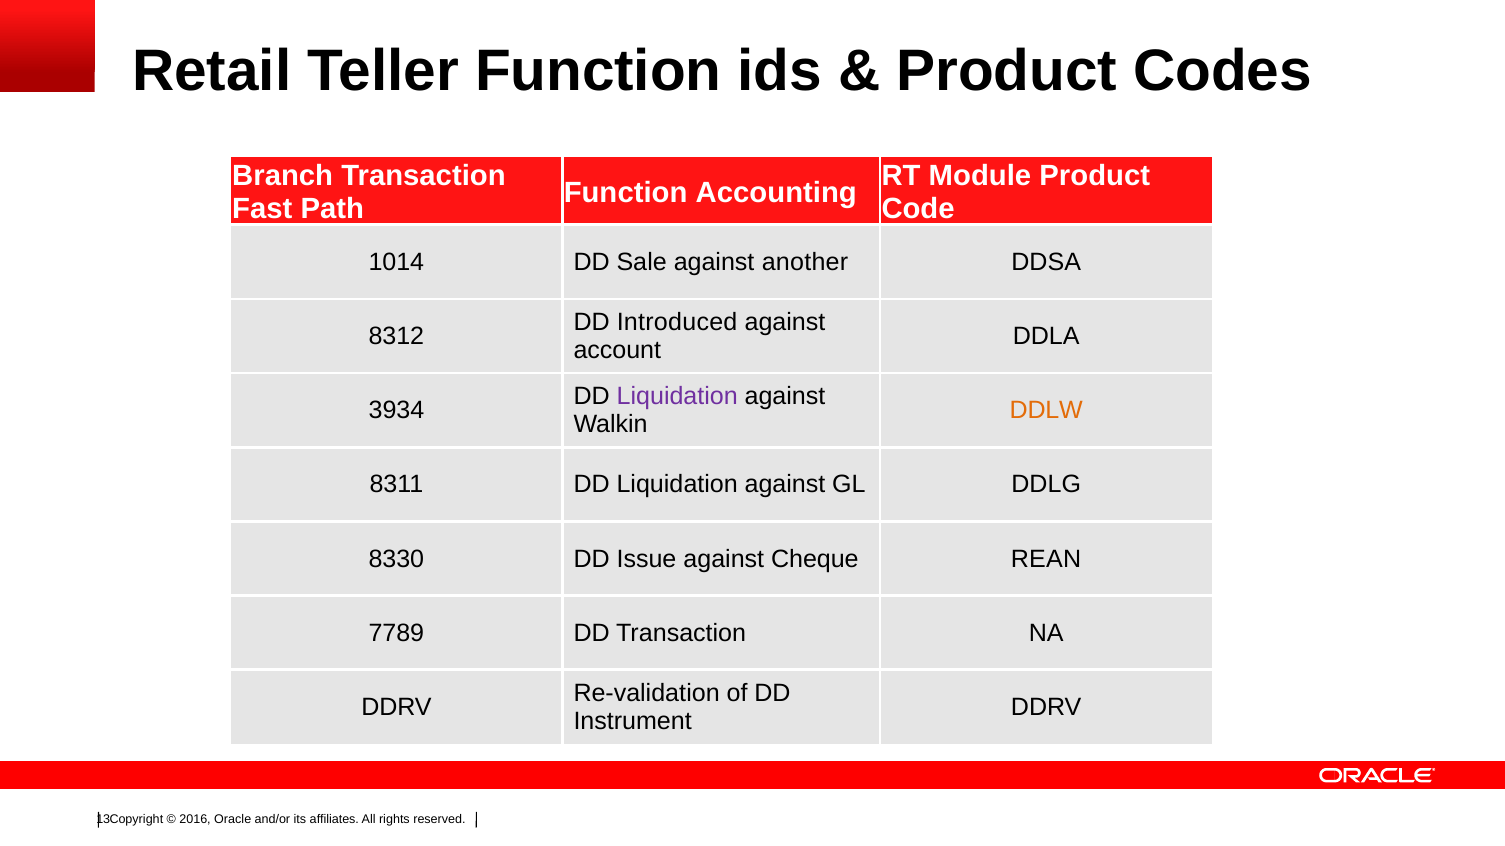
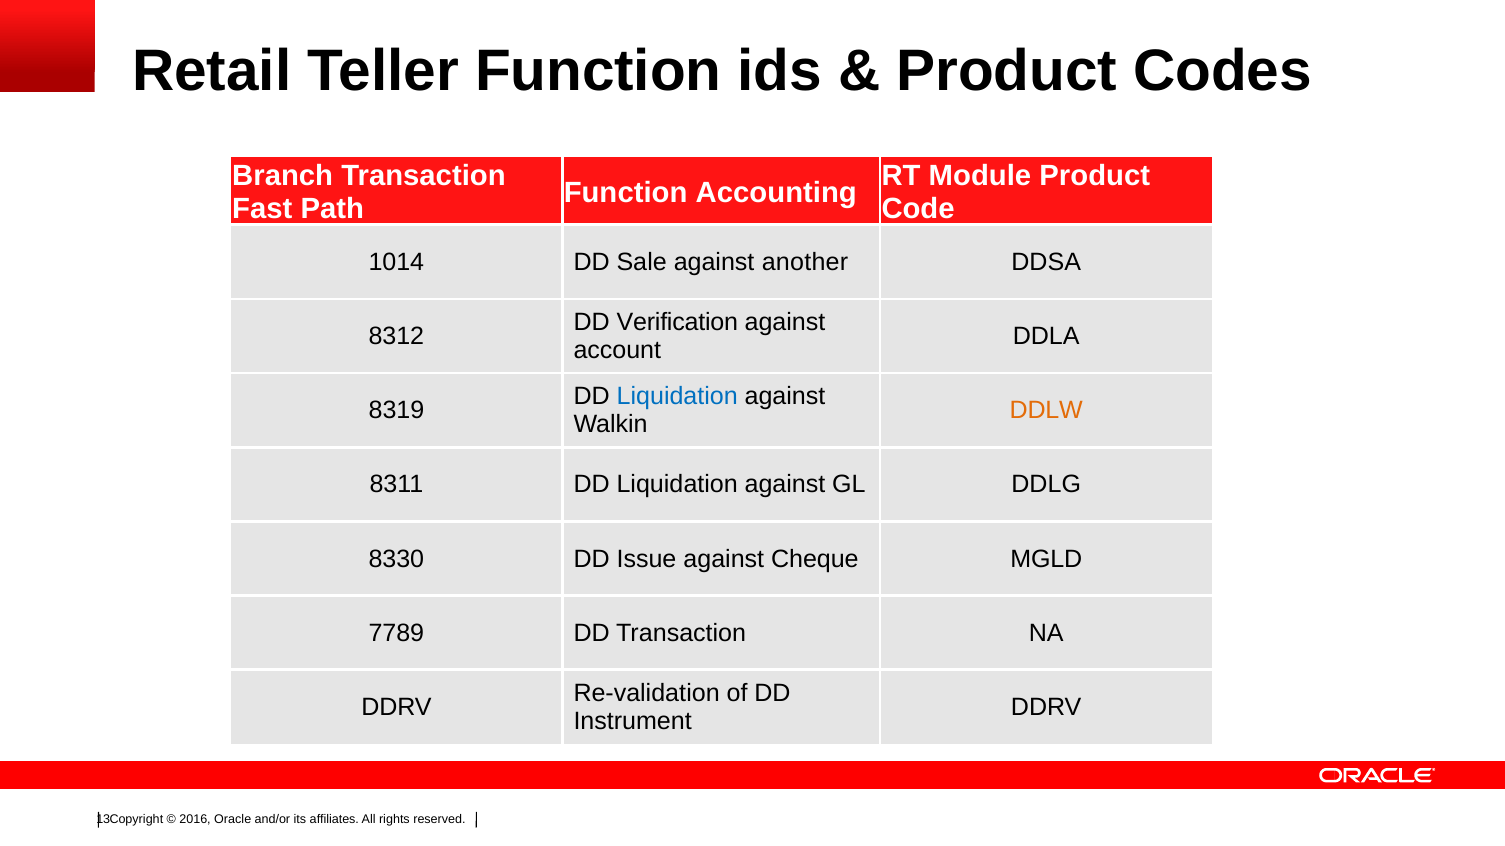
Introduced: Introduced -> Verification (677, 323)
Liquidation colour: purple -> blue (677, 397)
3934: 3934 -> 8319 (396, 411)
REAN: REAN -> MGLD (1046, 559)
